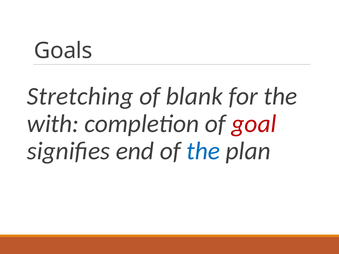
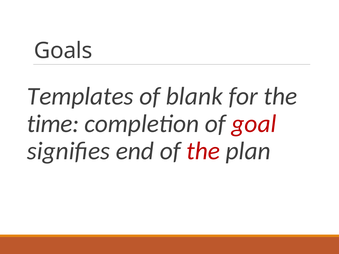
Stretching: Stretching -> Templates (80, 96)
with: with -> time (53, 124)
the colour: blue -> red (203, 151)
